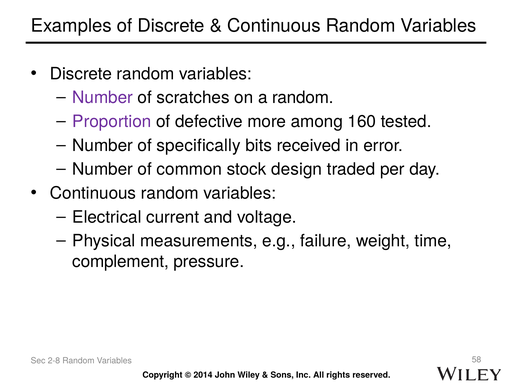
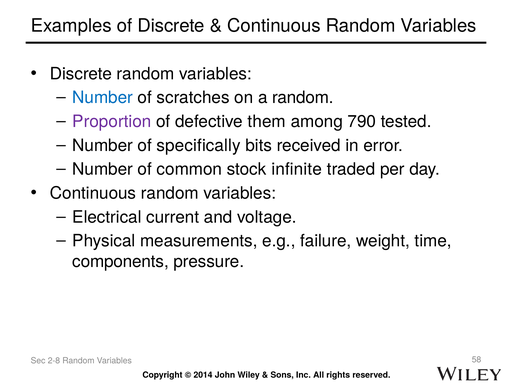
Number colour: purple -> blue (103, 98)
more: more -> them (267, 121)
160: 160 -> 790 (362, 121)
design: design -> infinite (297, 169)
complement: complement -> components (121, 261)
